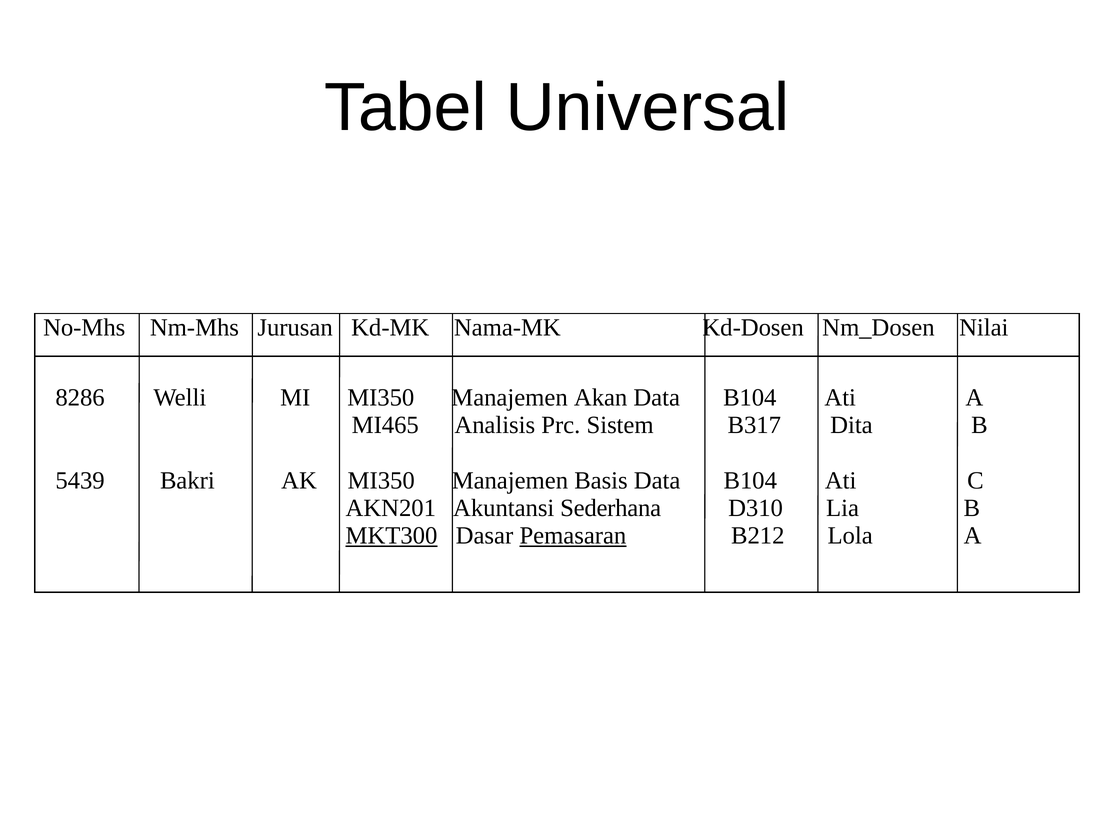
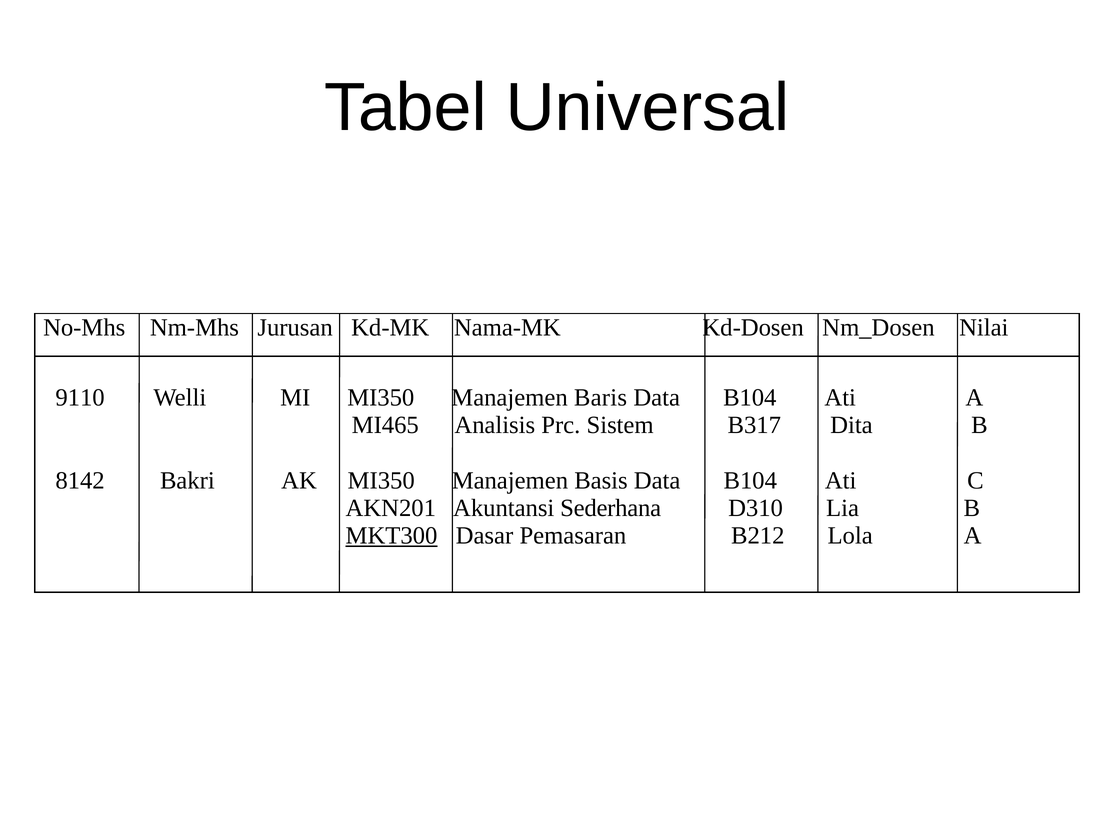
8286: 8286 -> 9110 (80, 398)
Akan: Akan -> Baris (601, 398)
5439: 5439 -> 8142 (80, 480)
Pemasaran underline: present -> none (573, 535)
